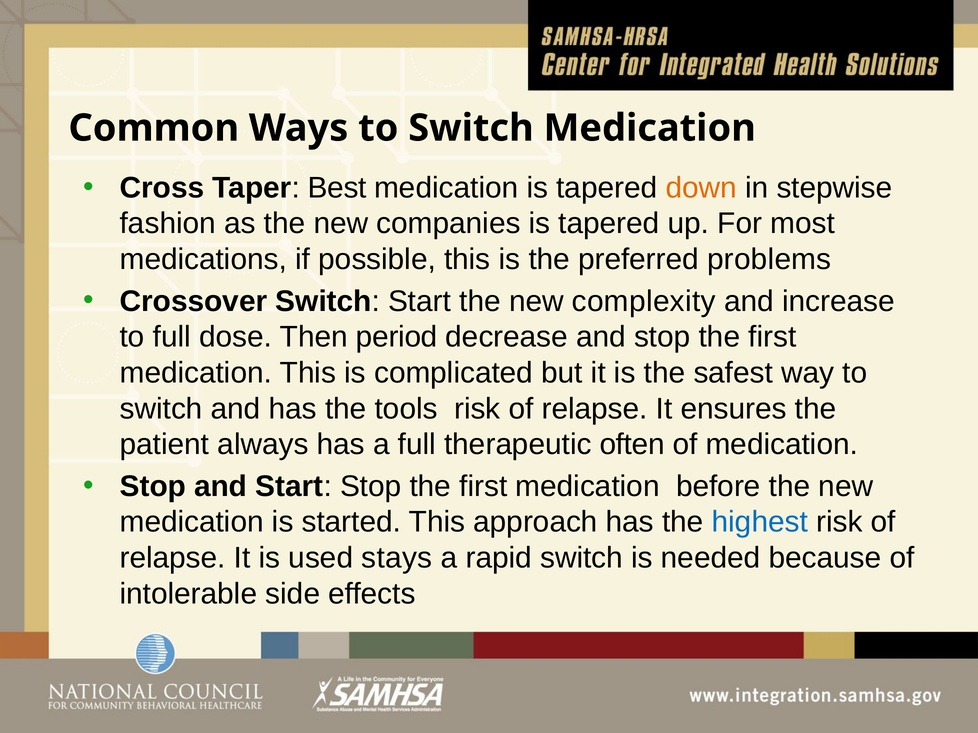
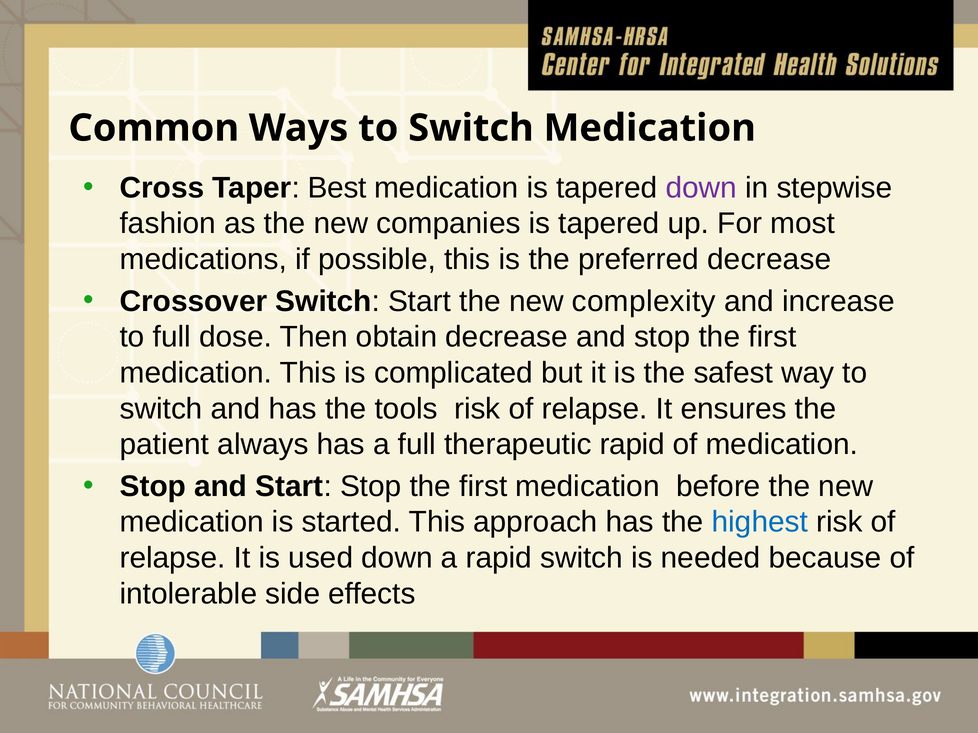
down colour: orange -> purple (701, 188)
preferred problems: problems -> decrease (769, 260)
period: period -> obtain (397, 337)
therapeutic often: often -> rapid (632, 445)
used stays: stays -> down (397, 558)
